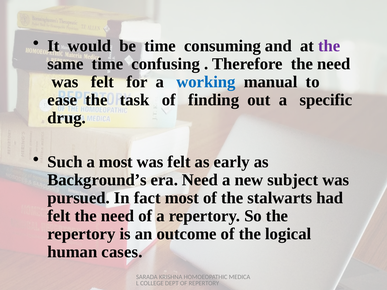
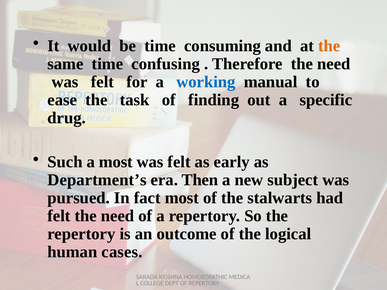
the colour: purple -> orange (329, 46)
Background’s: Background’s -> Department’s (97, 180)
era Need: Need -> Then (200, 180)
